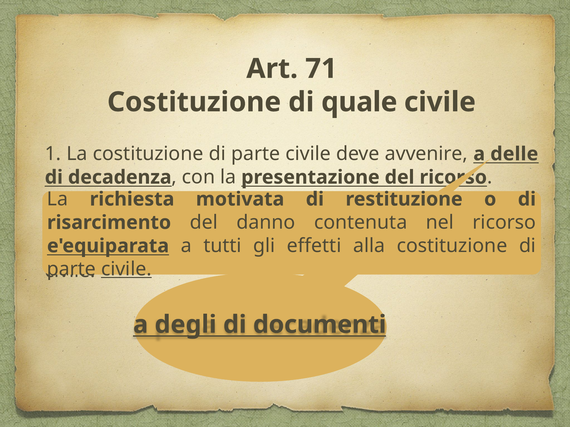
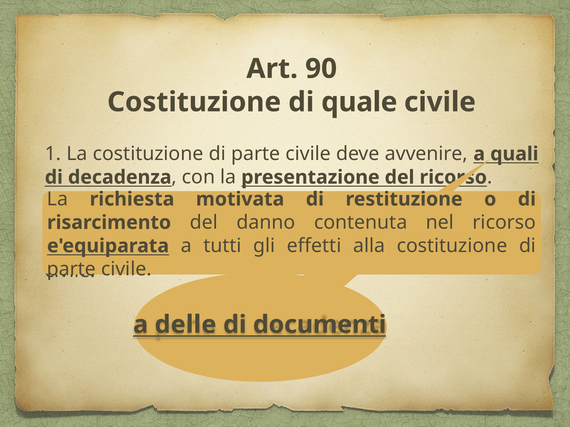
71: 71 -> 90 (321, 69)
delle: delle -> quali (514, 154)
civile underline: present -> none (126, 270)
degli: degli -> delle (185, 325)
